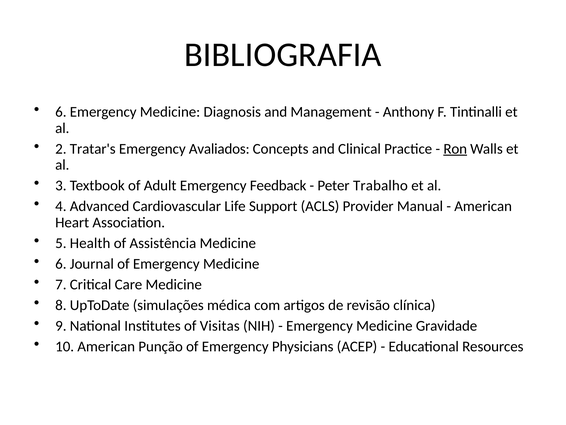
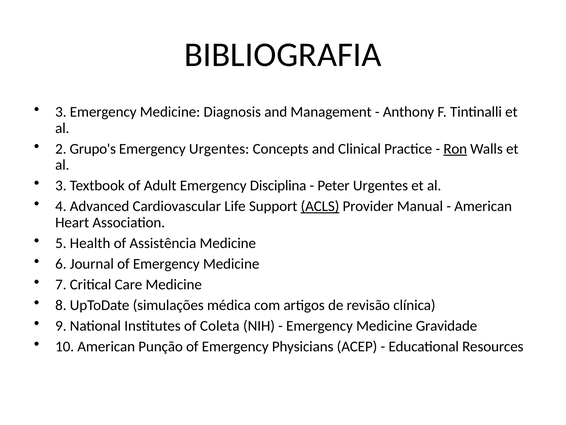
6: 6 -> 3 (61, 112)
Tratar's: Tratar's -> Grupo's (93, 149)
Emergency Avaliados: Avaliados -> Urgentes (219, 149)
Feedback: Feedback -> Disciplina (278, 185)
Peter Trabalho: Trabalho -> Urgentes (381, 185)
ACLS underline: none -> present (320, 206)
Visitas: Visitas -> Coleta (220, 326)
